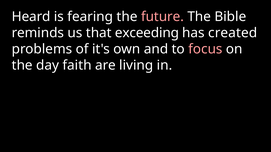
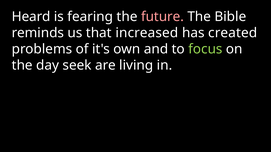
exceeding: exceeding -> increased (147, 33)
focus colour: pink -> light green (205, 49)
faith: faith -> seek (77, 65)
